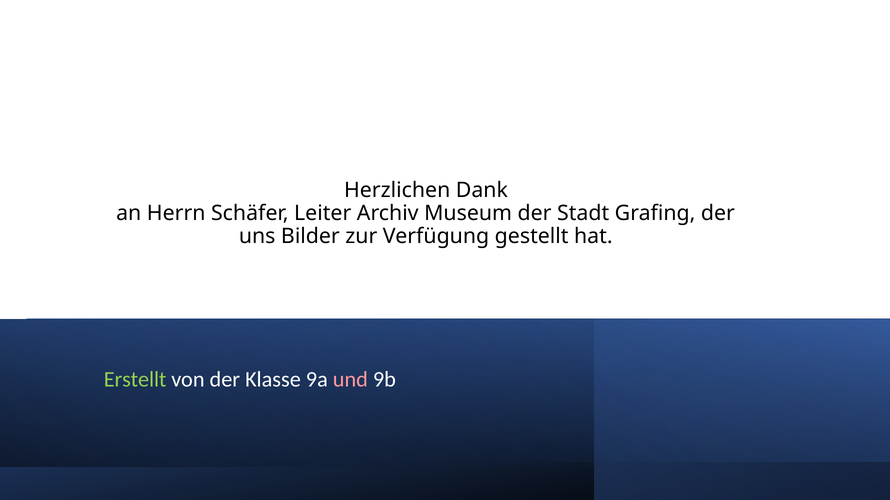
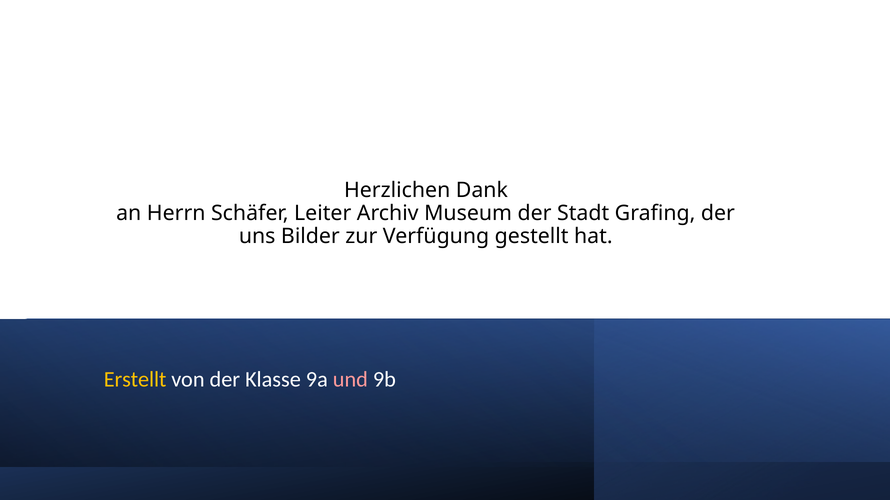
Erstellt colour: light green -> yellow (135, 380)
